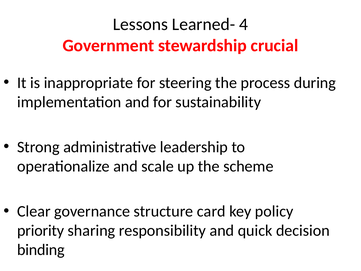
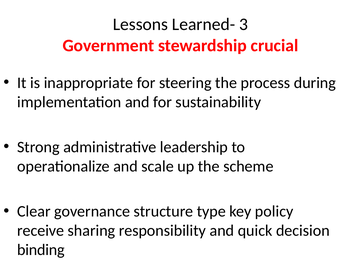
4: 4 -> 3 (244, 24)
card: card -> type (211, 211)
priority: priority -> receive (41, 230)
